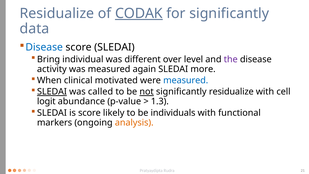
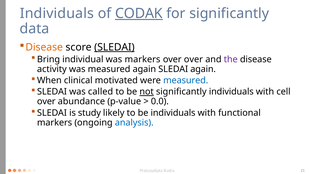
Residualize: Residualize -> Individuals (57, 13)
Disease colour: blue -> orange (44, 47)
SLEDAI underline: none -> present (114, 47)
was different: different -> markers (143, 59)
over level: level -> over (193, 59)
SLEDAI more: more -> again (203, 69)
SLEDAI underline: present -> none (52, 92)
significantly residualize: residualize -> individuals (231, 92)
logit: logit -> over (46, 101)
1.3: 1.3 -> 0.0 (160, 101)
is score: score -> study (89, 113)
analysis colour: orange -> blue (134, 122)
